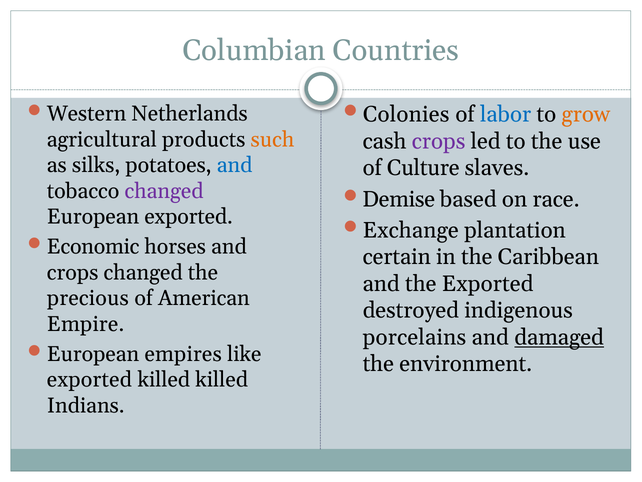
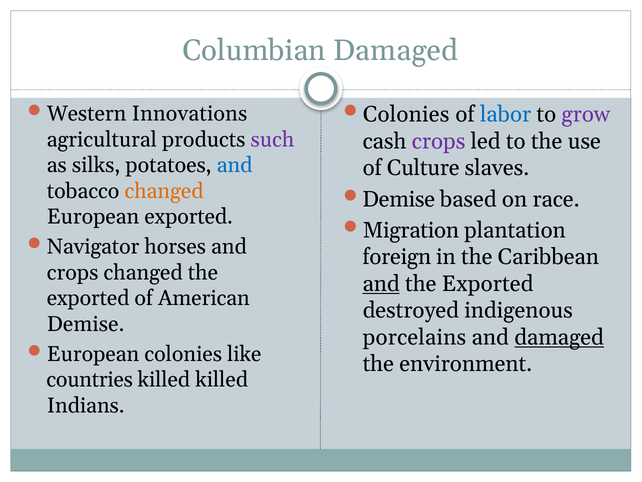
Columbian Countries: Countries -> Damaged (396, 51)
Netherlands: Netherlands -> Innovations (189, 114)
grow colour: orange -> purple (586, 114)
such colour: orange -> purple (272, 139)
changed colour: purple -> orange (164, 191)
Exchange: Exchange -> Migration (411, 230)
Economic: Economic -> Navigator (93, 247)
certain: certain -> foreign (397, 257)
and underline: none -> present (381, 284)
precious: precious -> exported (88, 298)
Empire: Empire -> Demise (86, 324)
European empires: empires -> colonies (183, 354)
exported: exported -> countries (90, 380)
